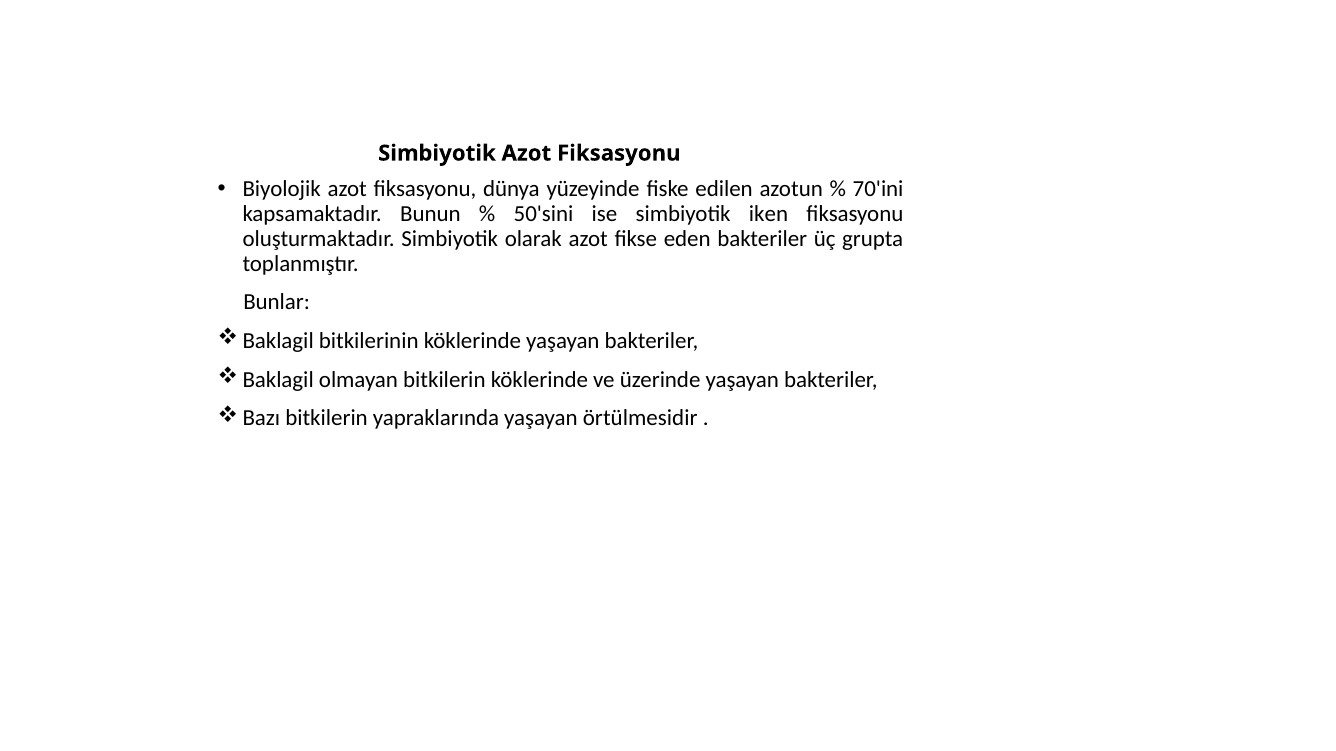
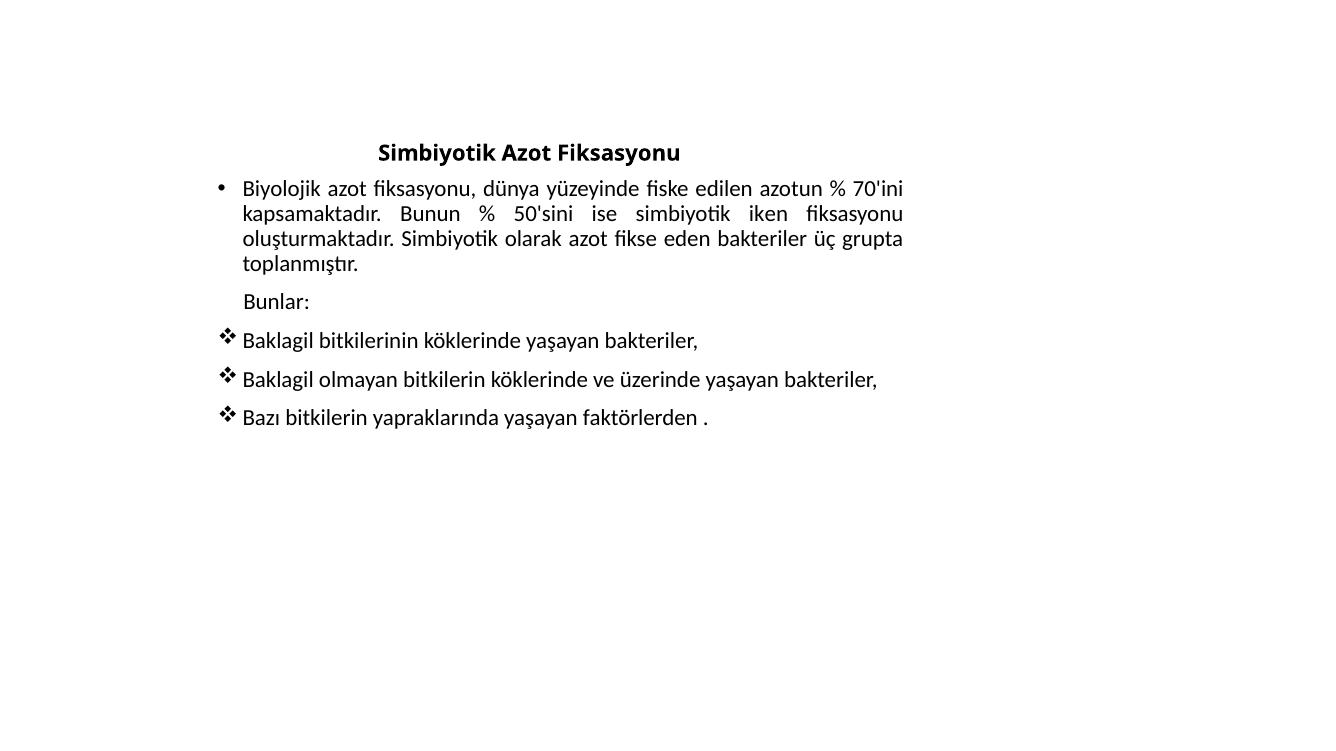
örtülmesidir: örtülmesidir -> faktörlerden (640, 418)
